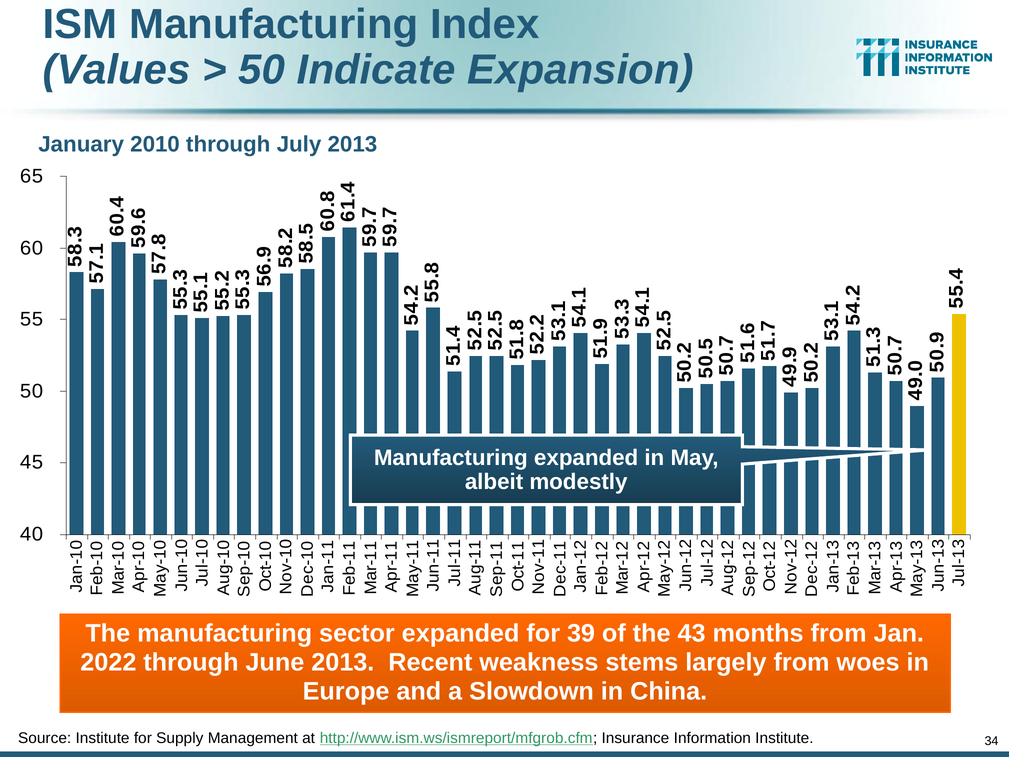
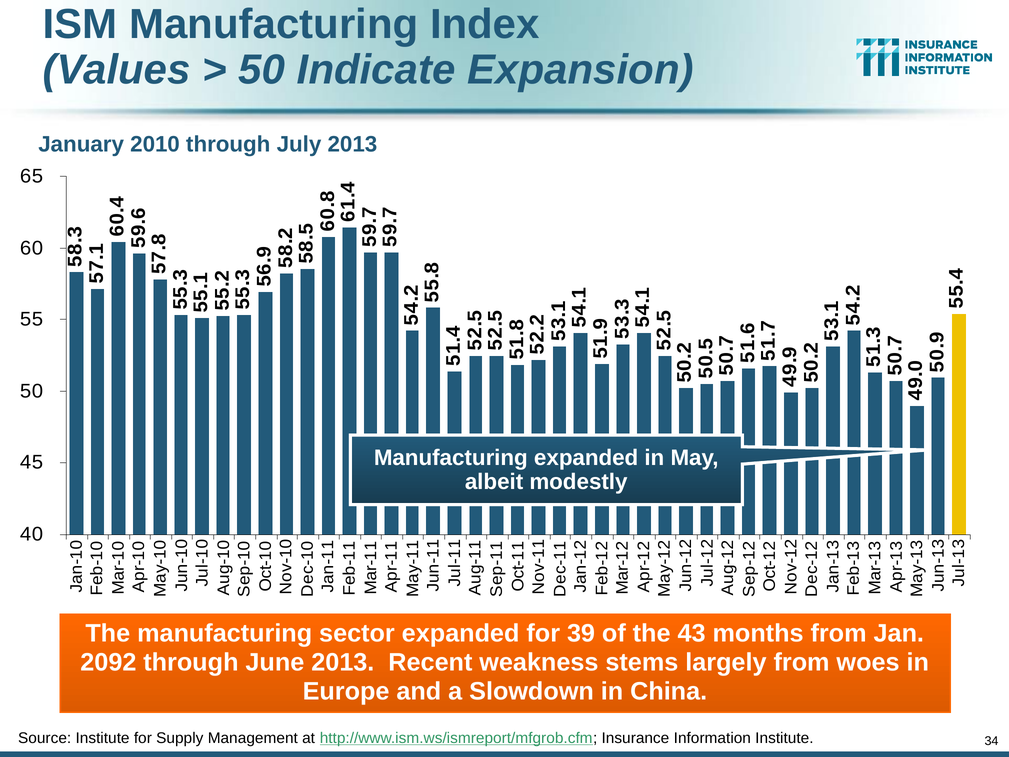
2022: 2022 -> 2092 (108, 662)
